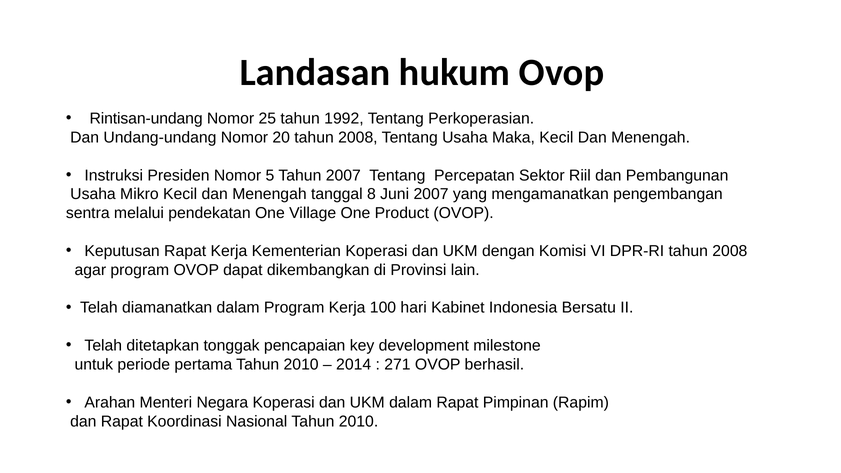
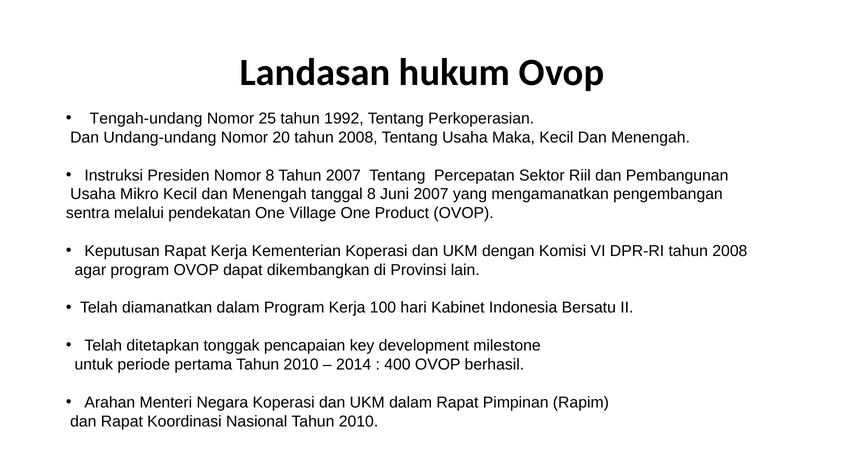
Rintisan-undang: Rintisan-undang -> Tengah-undang (146, 119)
Nomor 5: 5 -> 8 (270, 175)
271: 271 -> 400 (397, 365)
